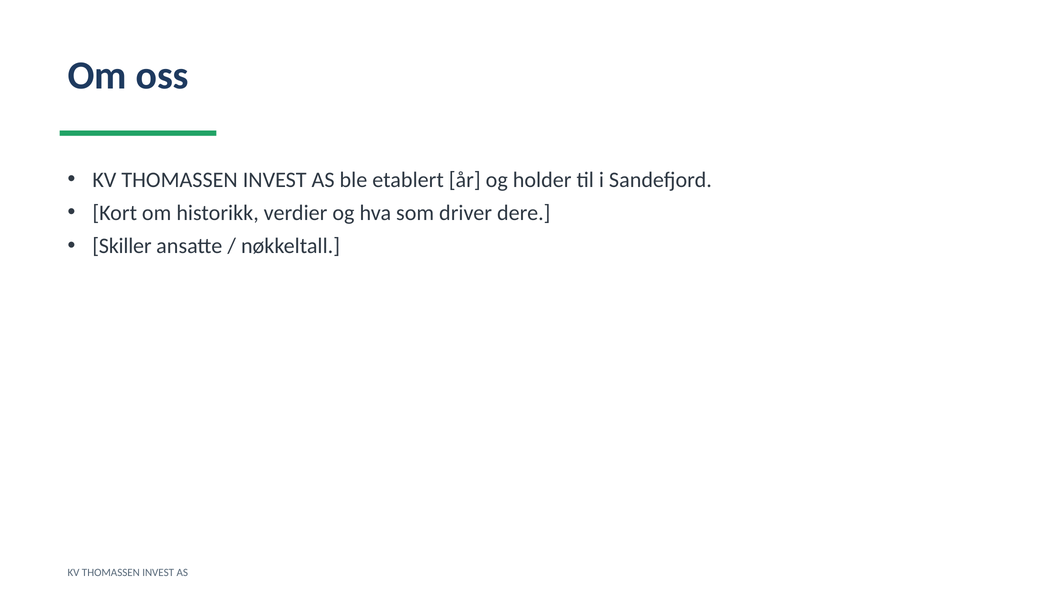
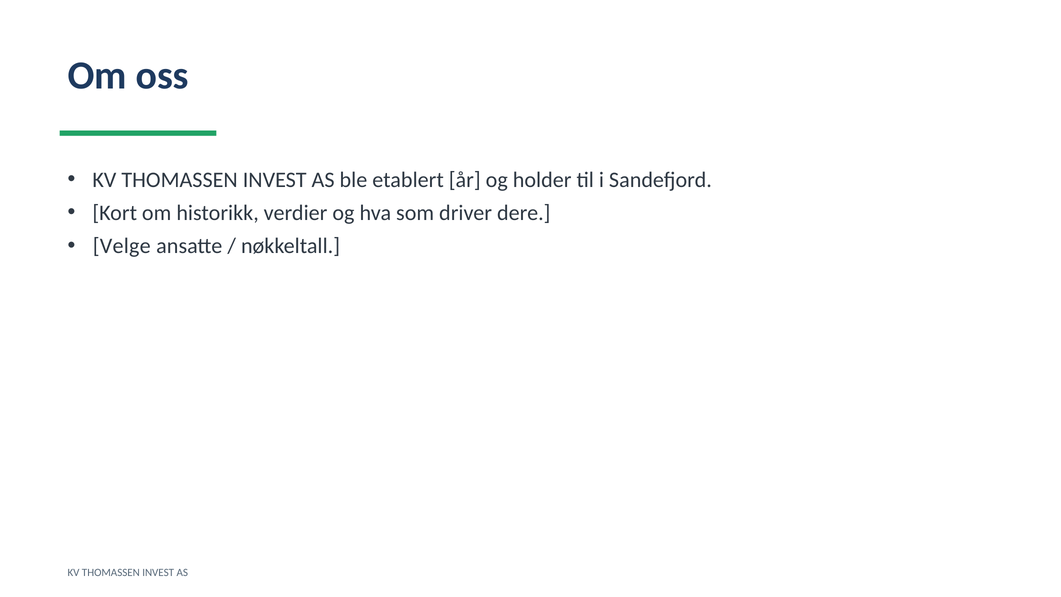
Skiller: Skiller -> Velge (122, 246)
